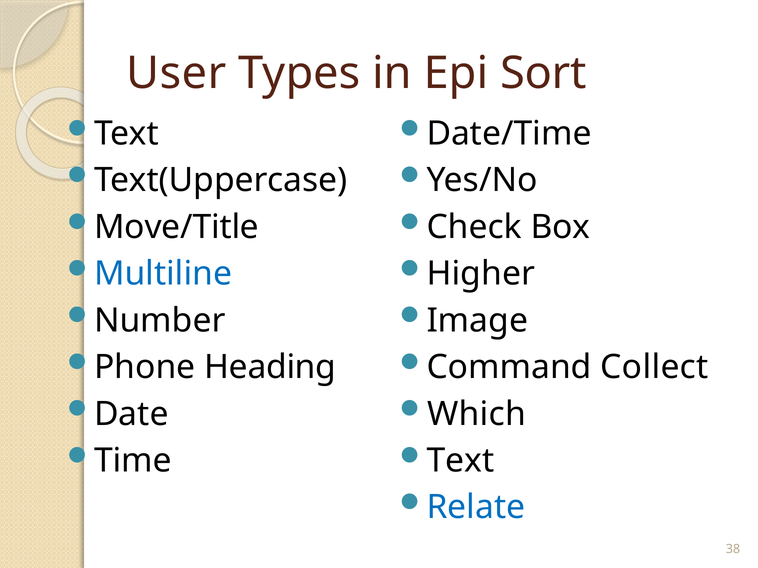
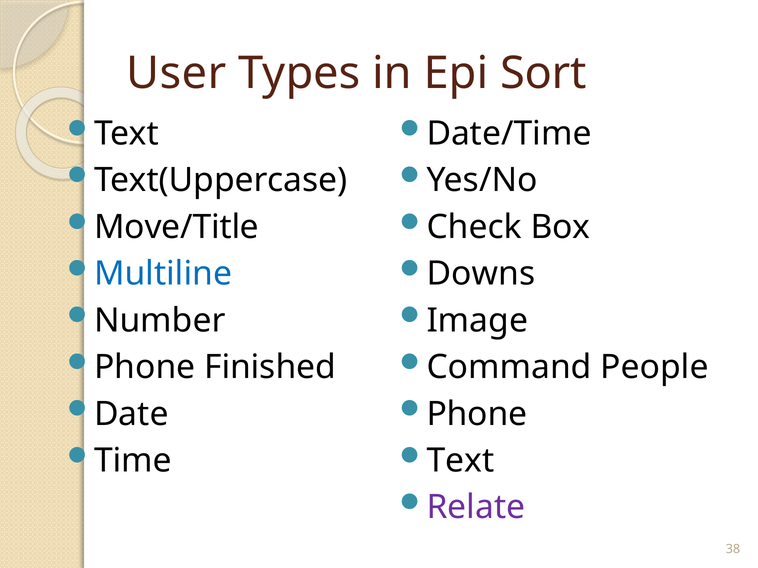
Higher: Higher -> Downs (481, 274)
Heading: Heading -> Finished (270, 367)
Collect: Collect -> People (655, 367)
Which: Which -> Phone (477, 414)
Relate colour: blue -> purple (476, 508)
